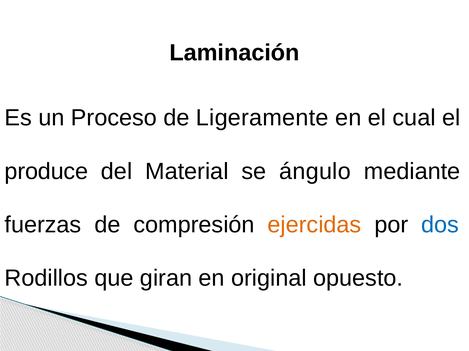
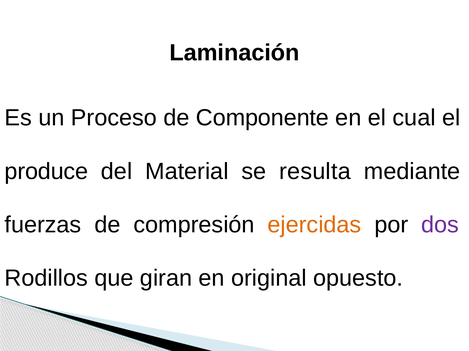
Ligeramente: Ligeramente -> Componente (262, 118)
ángulo: ángulo -> resulta (315, 172)
dos colour: blue -> purple (440, 225)
